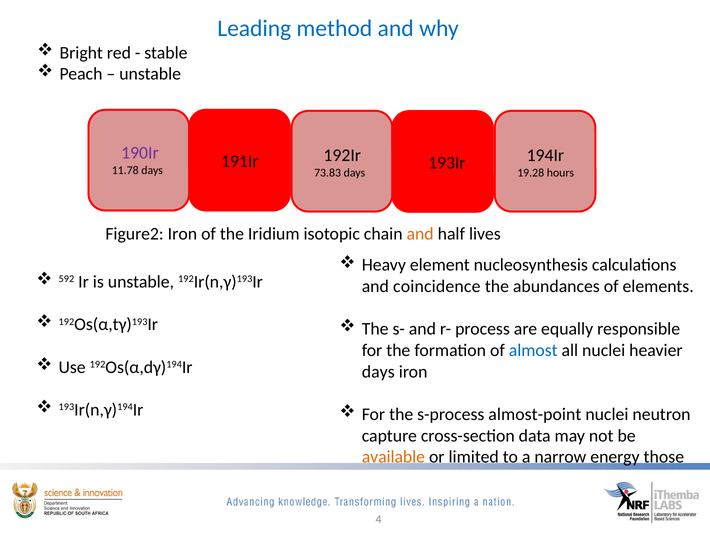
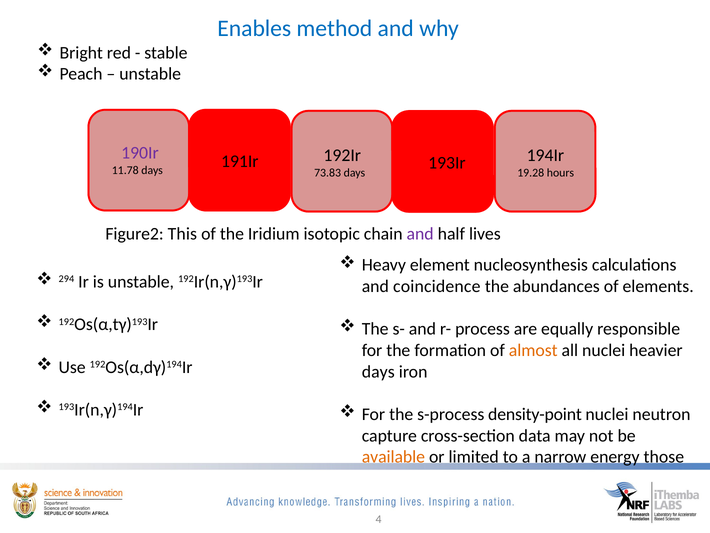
Leading: Leading -> Enables (254, 28)
Figure2 Iron: Iron -> This (182, 234)
and colour: orange -> purple (420, 234)
592: 592 -> 294 (66, 279)
almost colour: blue -> orange (533, 350)
almost-point: almost-point -> density-point (535, 414)
